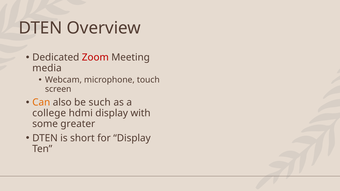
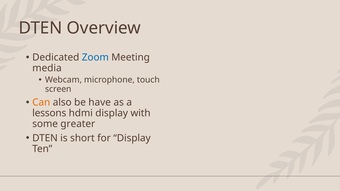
Zoom colour: red -> blue (95, 57)
such: such -> have (100, 103)
college: college -> lessons (49, 113)
